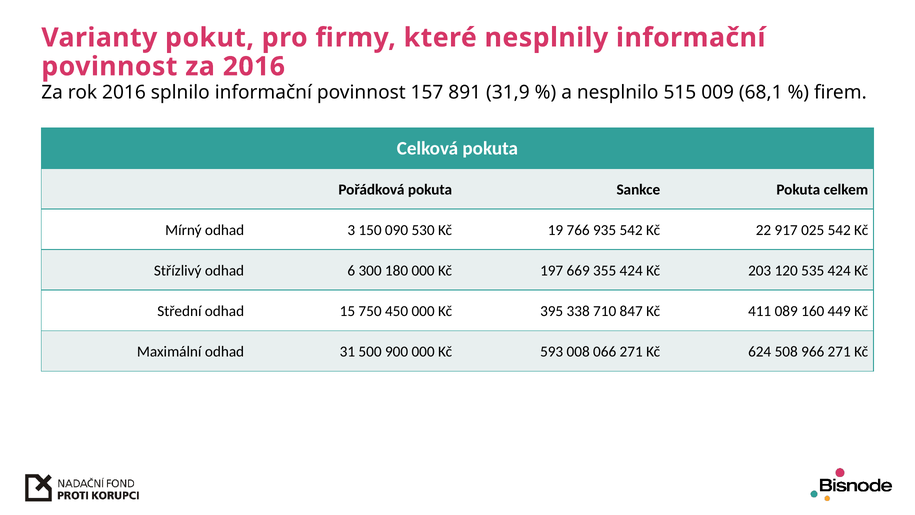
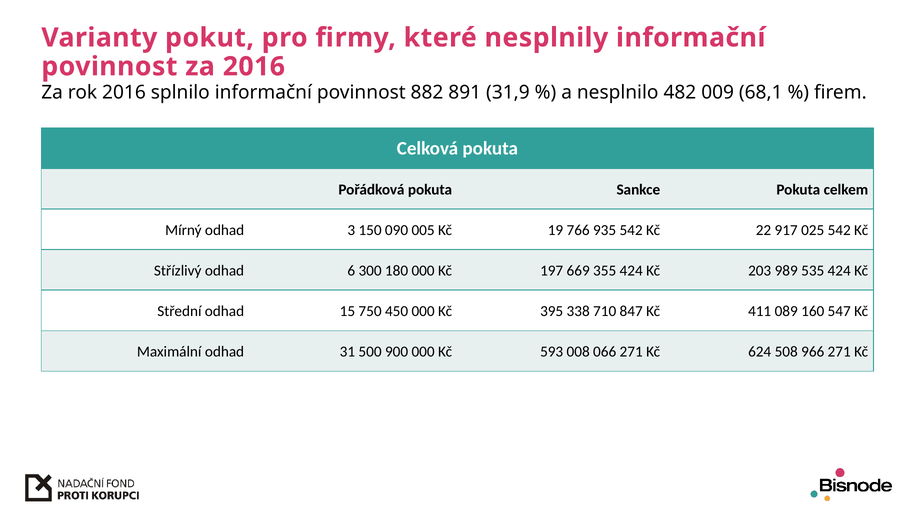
157: 157 -> 882 (427, 93)
515: 515 -> 482 (680, 93)
530: 530 -> 005 (423, 230)
120: 120 -> 989 (786, 271)
449: 449 -> 547 (839, 311)
